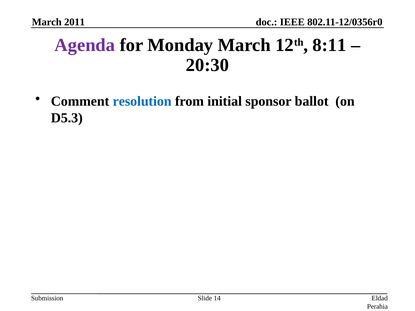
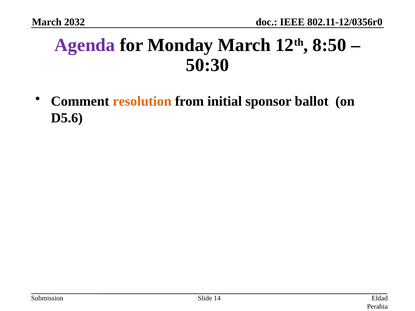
2011: 2011 -> 2032 (75, 22)
8:11: 8:11 -> 8:50 (330, 45)
20:30: 20:30 -> 50:30 (207, 65)
resolution colour: blue -> orange (142, 101)
D5.3: D5.3 -> D5.6 (67, 118)
